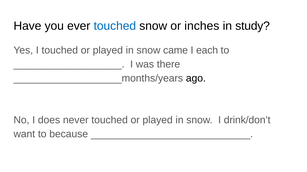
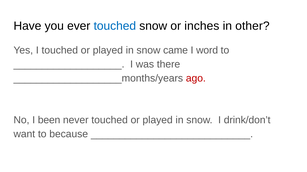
study: study -> other (252, 26)
each: each -> word (207, 50)
ago colour: black -> red (196, 79)
does: does -> been (49, 121)
